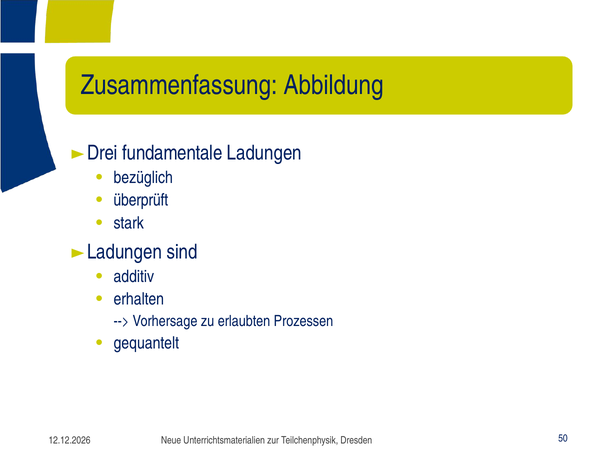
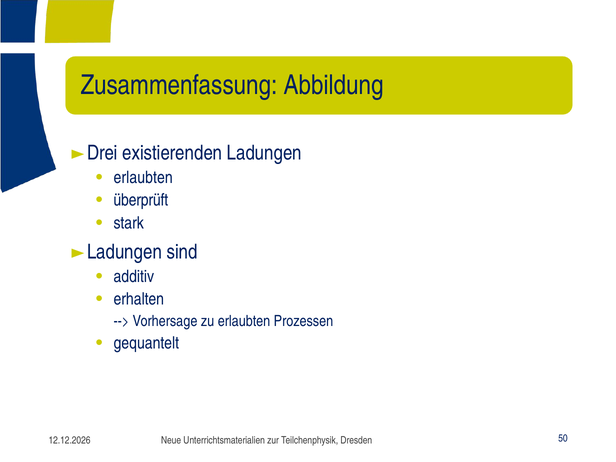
fundamentale: fundamentale -> existierenden (172, 153)
bezüglich: bezüglich -> erlaubten (143, 178)
